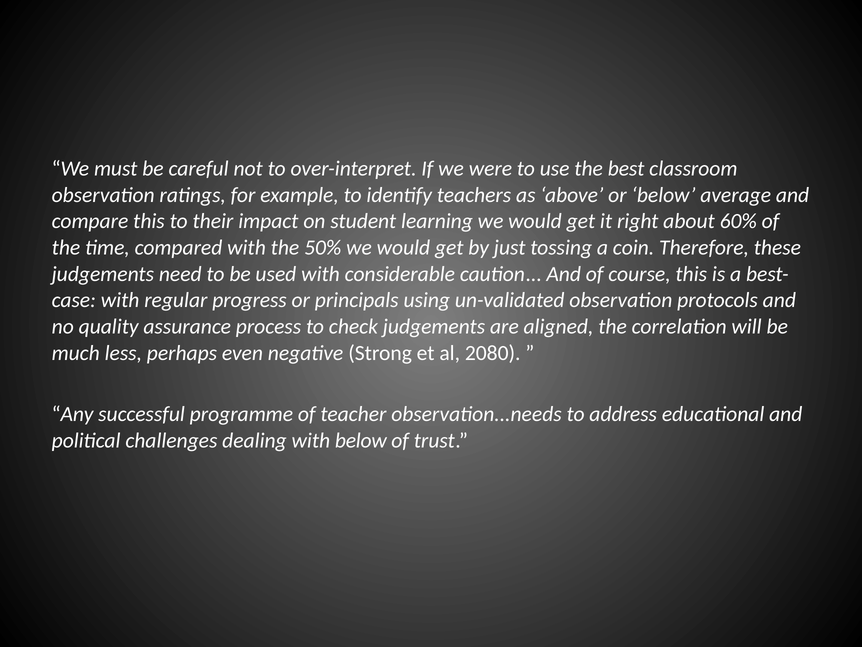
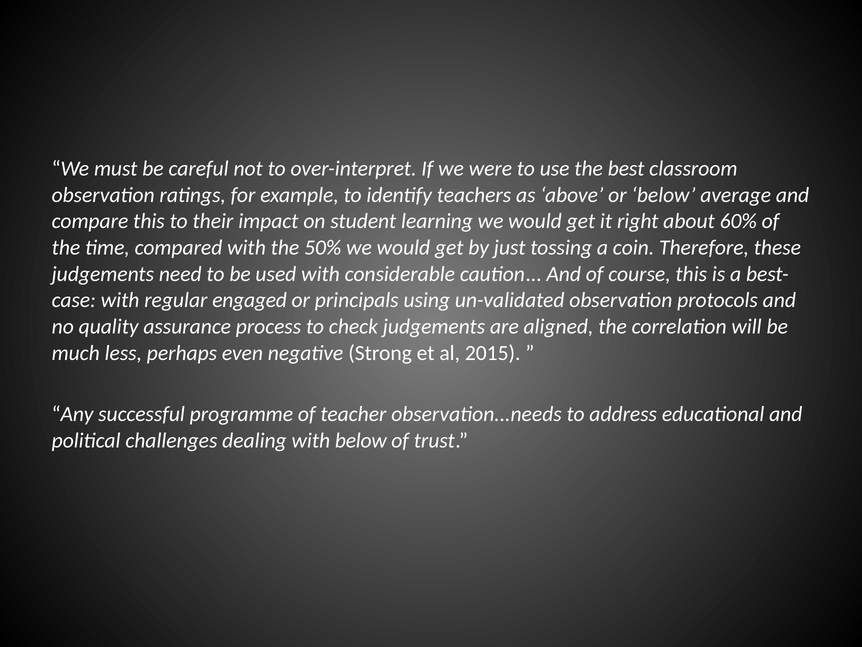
progress: progress -> engaged (250, 300)
2080: 2080 -> 2015 (493, 353)
